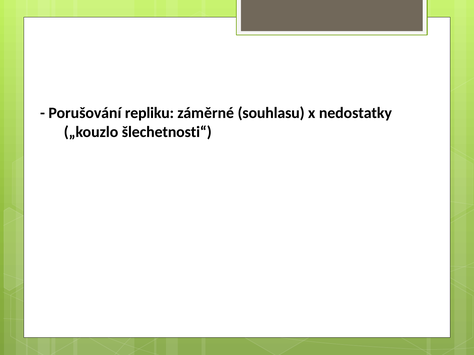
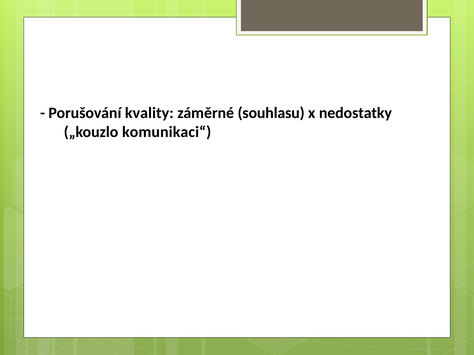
repliku: repliku -> kvality (149, 113)
šlechetnosti“: šlechetnosti“ -> komunikaci“ (167, 132)
